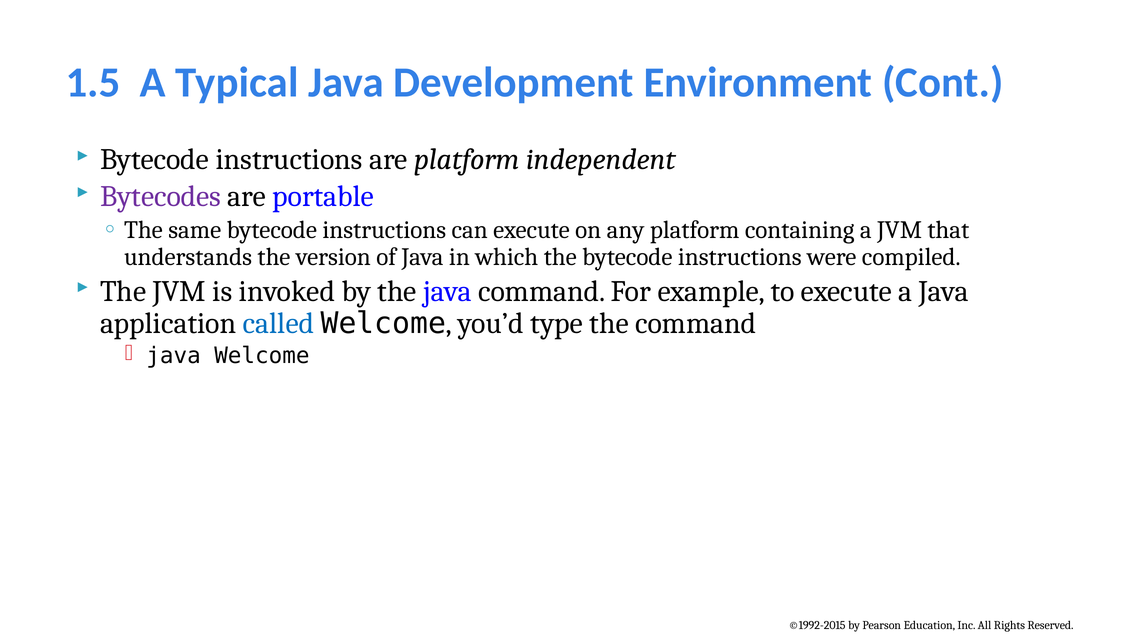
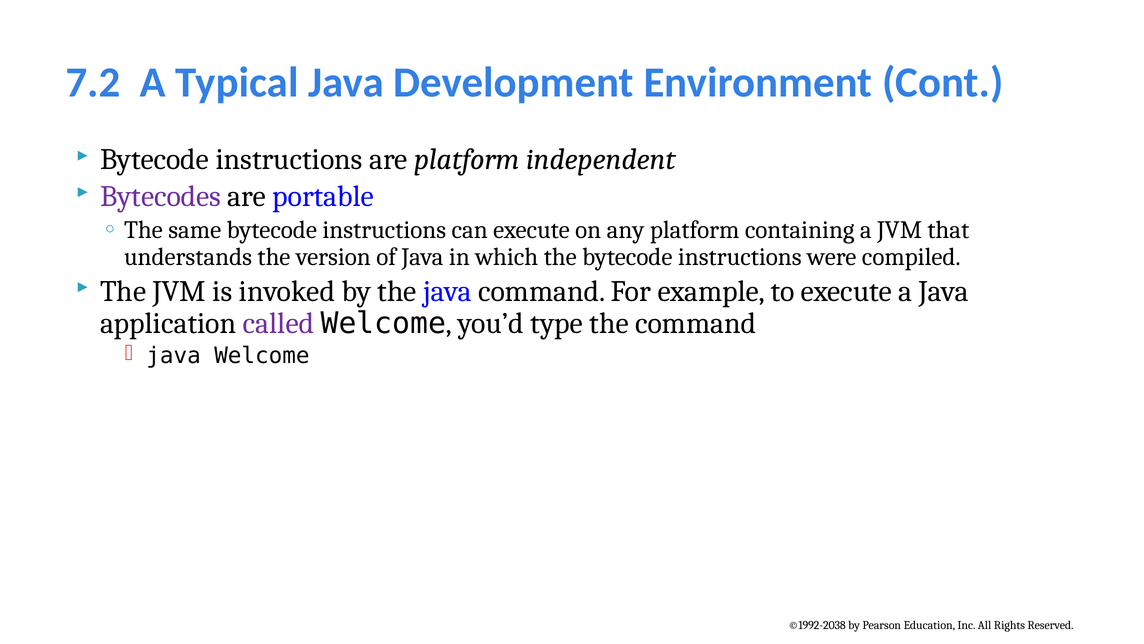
1.5: 1.5 -> 7.2 (93, 82)
called colour: blue -> purple (279, 323)
©1992-2015: ©1992-2015 -> ©1992-2038 (817, 625)
